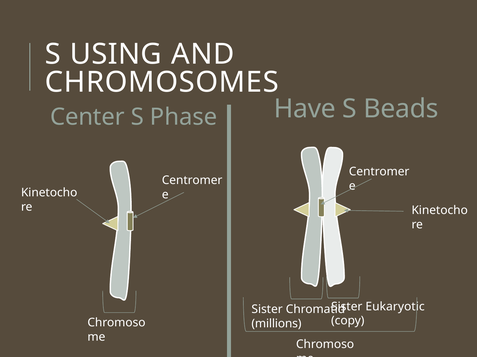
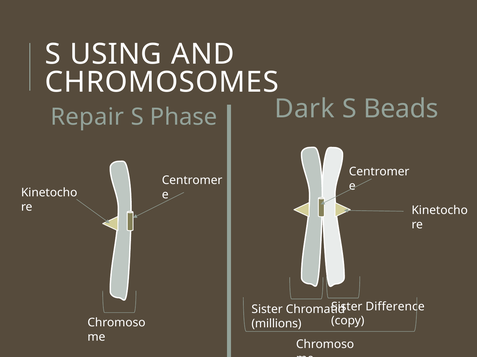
Center: Center -> Repair (87, 117)
Have: Have -> Dark (305, 109)
Eukaryotic: Eukaryotic -> Difference (395, 307)
